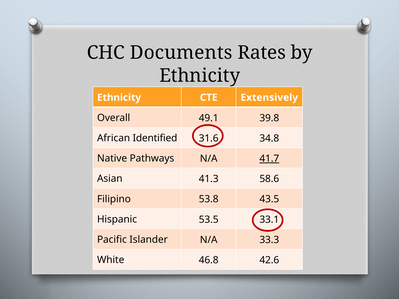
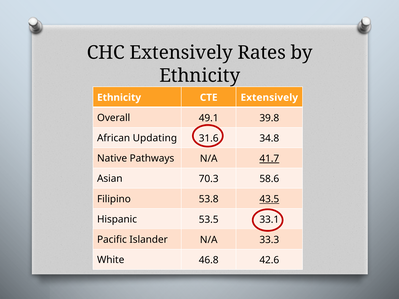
CHC Documents: Documents -> Extensively (181, 53)
Identified: Identified -> Updating (155, 138)
41.3: 41.3 -> 70.3 (209, 179)
43.5 underline: none -> present (269, 199)
